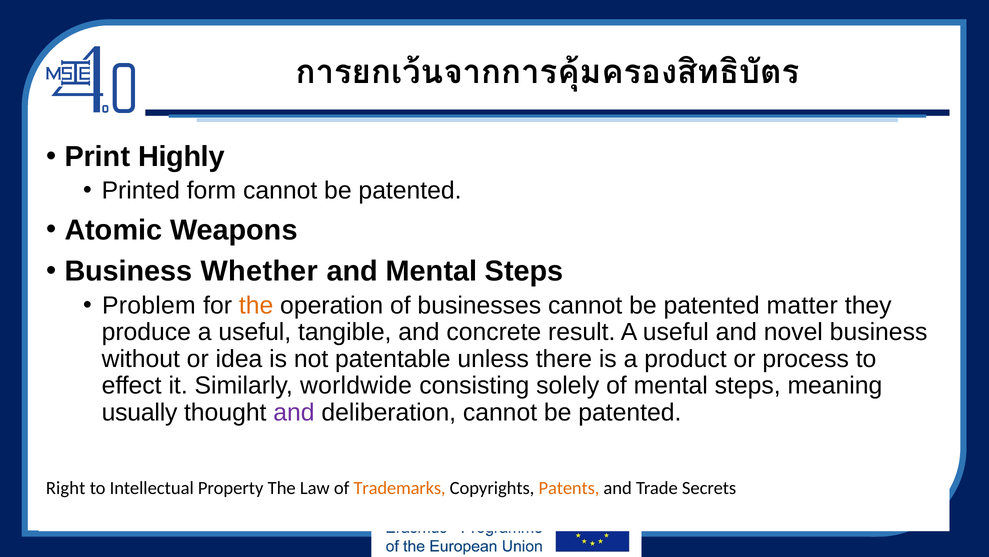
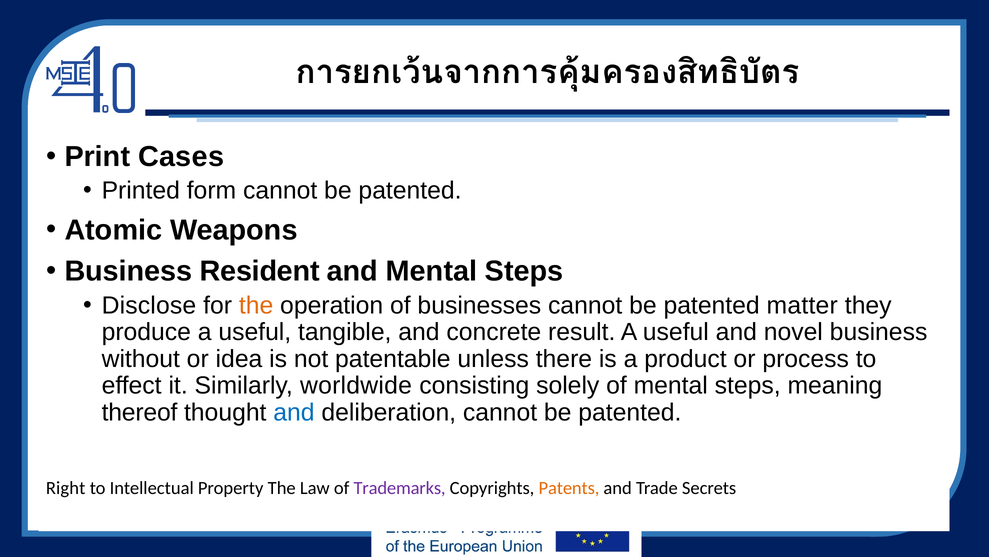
Highly: Highly -> Cases (181, 156)
Whether: Whether -> Resident (260, 271)
Problem: Problem -> Disclose (149, 305)
usually: usually -> thereof (140, 412)
and colour: purple -> blue (294, 412)
Trademarks colour: orange -> purple (400, 488)
